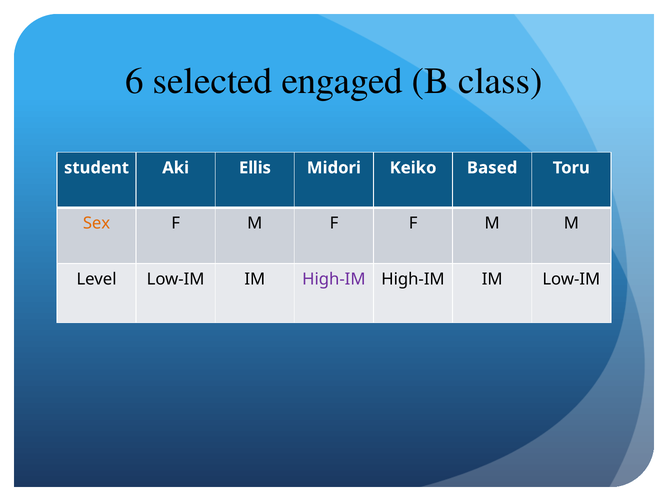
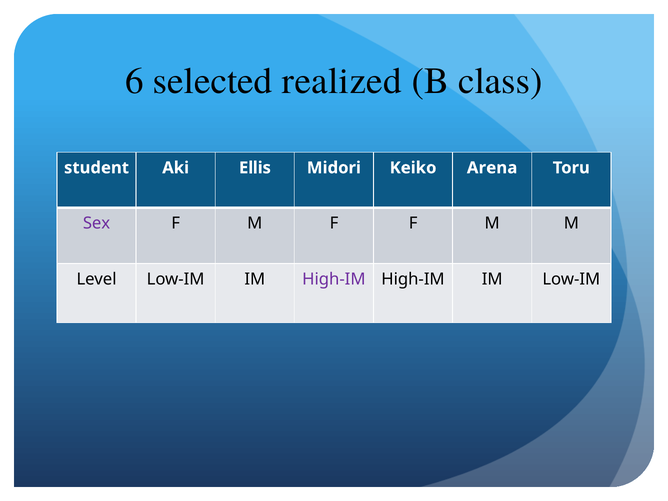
engaged: engaged -> realized (342, 81)
Based: Based -> Arena (492, 168)
Sex colour: orange -> purple (97, 223)
